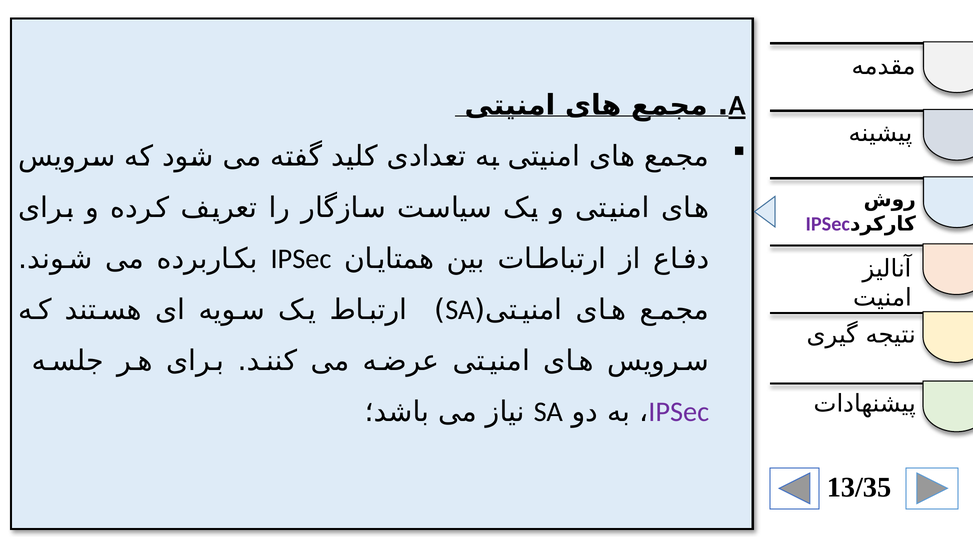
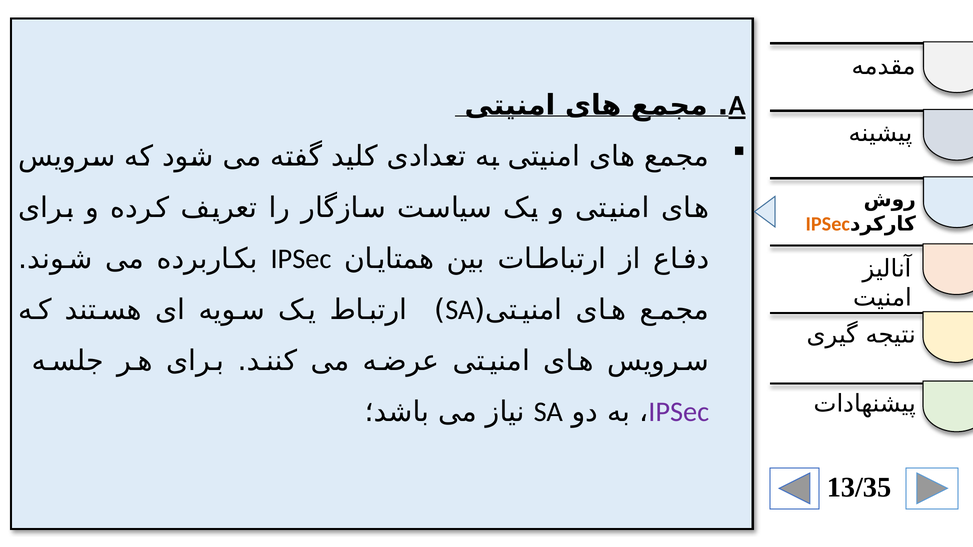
IPSec colour: purple -> orange (828, 224)
